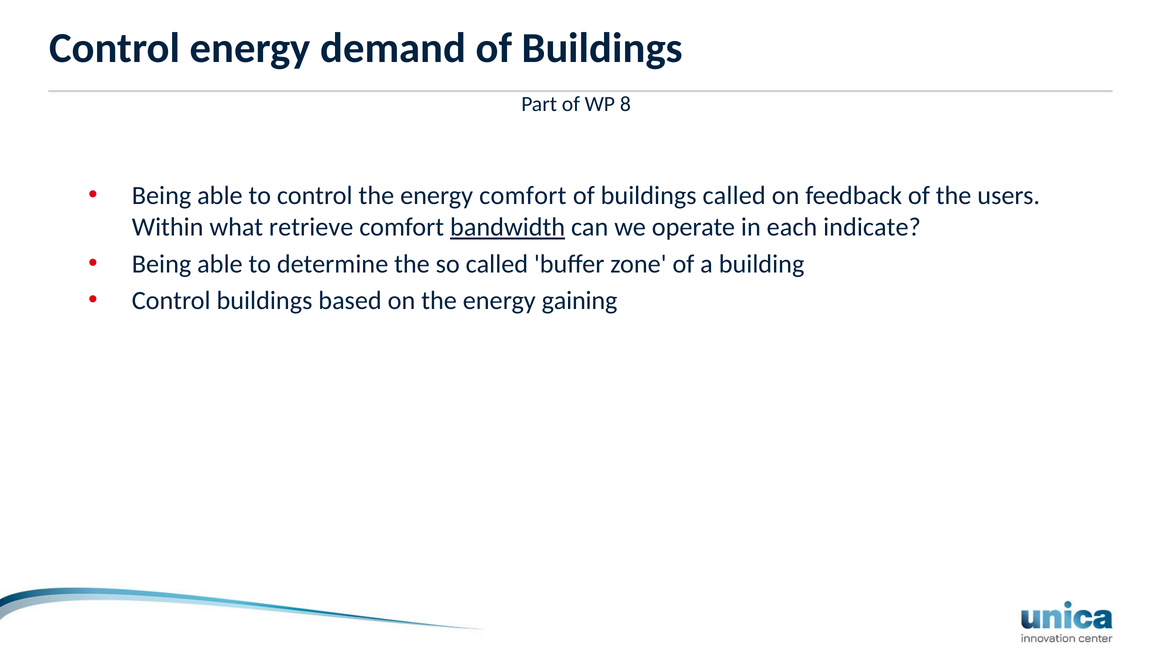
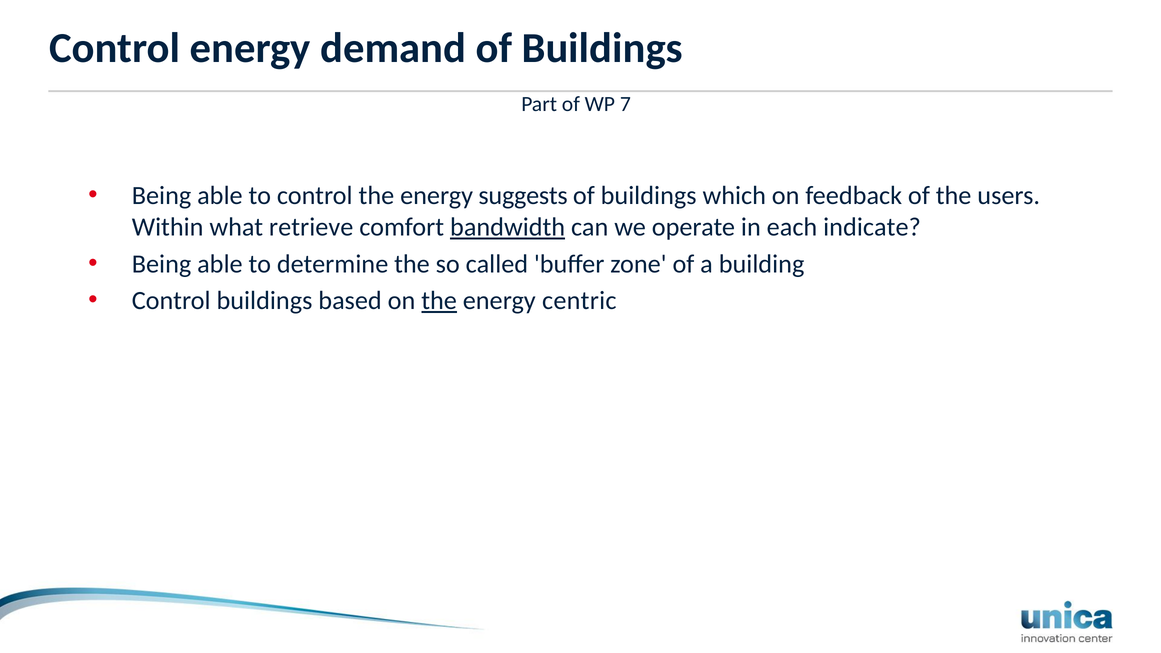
8: 8 -> 7 (625, 104)
energy comfort: comfort -> suggests (523, 196)
buildings called: called -> which (734, 196)
the underline: none -> present (439, 301)
gaining: gaining -> centric (579, 301)
